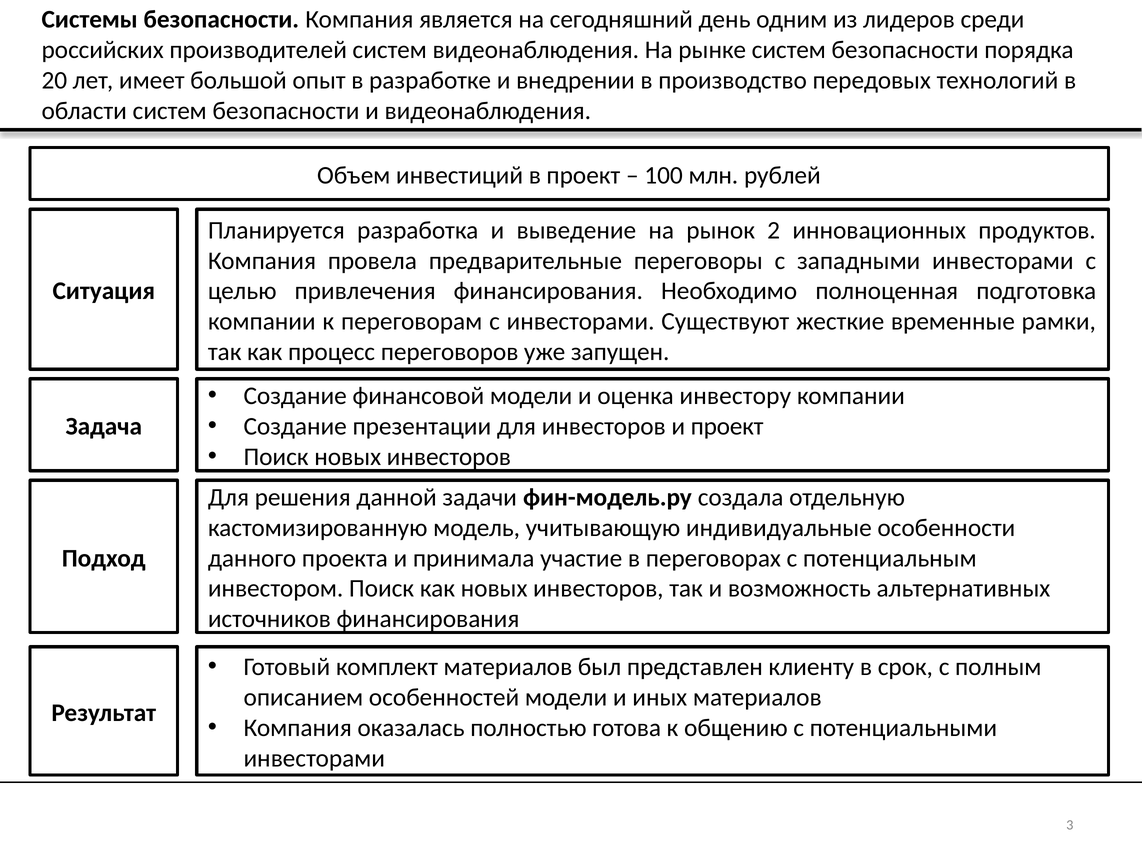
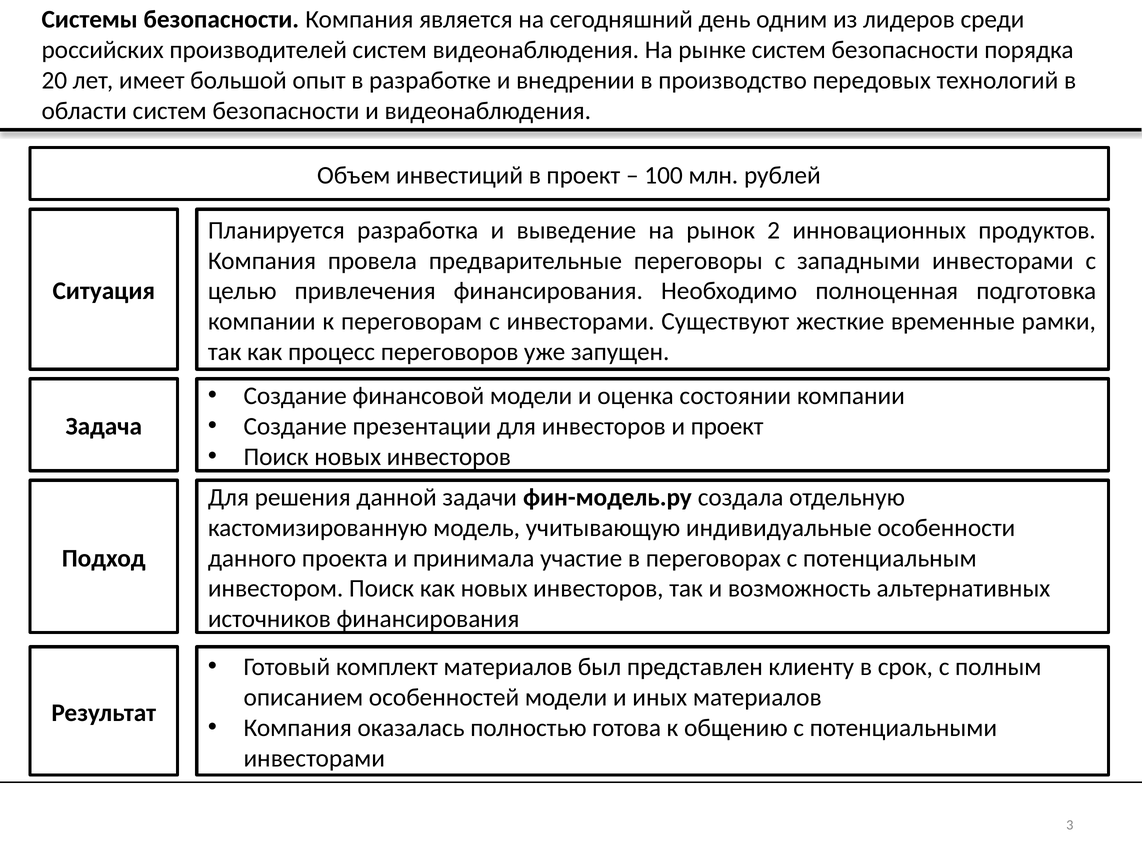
инвестору: инвестору -> состоянии (735, 396)
